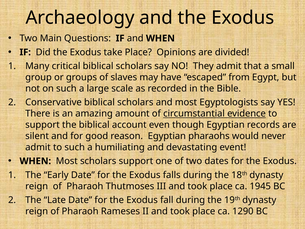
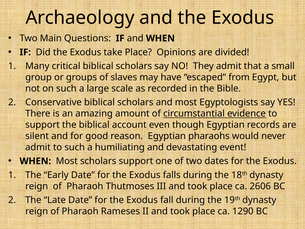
1945: 1945 -> 2606 (260, 186)
